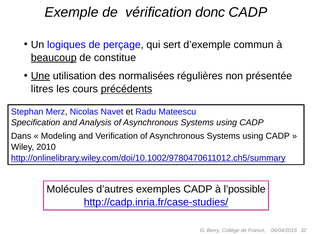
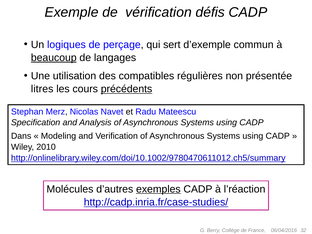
donc: donc -> défis (210, 12)
constitue: constitue -> langages (115, 58)
Une underline: present -> none (40, 76)
normalisées: normalisées -> compatibles (146, 76)
exemples underline: none -> present (158, 189)
l’possible: l’possible -> l’réaction (245, 189)
